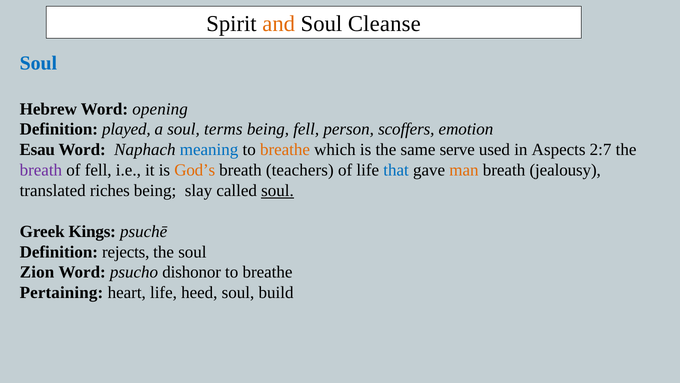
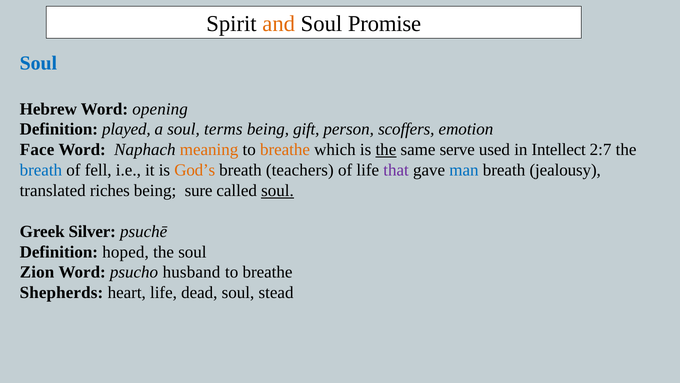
Cleanse: Cleanse -> Promise (385, 24)
being fell: fell -> gift (306, 129)
Esau: Esau -> Face (37, 150)
meaning colour: blue -> orange (209, 150)
the underline: none -> present (386, 150)
Aspects: Aspects -> Intellect (559, 150)
breath colour: purple -> blue (41, 170)
that colour: blue -> purple (396, 170)
man colour: orange -> blue (464, 170)
slay: slay -> sure (199, 190)
Kings: Kings -> Silver (92, 231)
rejects: rejects -> hoped (126, 252)
dishonor: dishonor -> husband (191, 272)
Pertaining: Pertaining -> Shepherds (61, 292)
heed: heed -> dead (199, 292)
build: build -> stead (276, 292)
